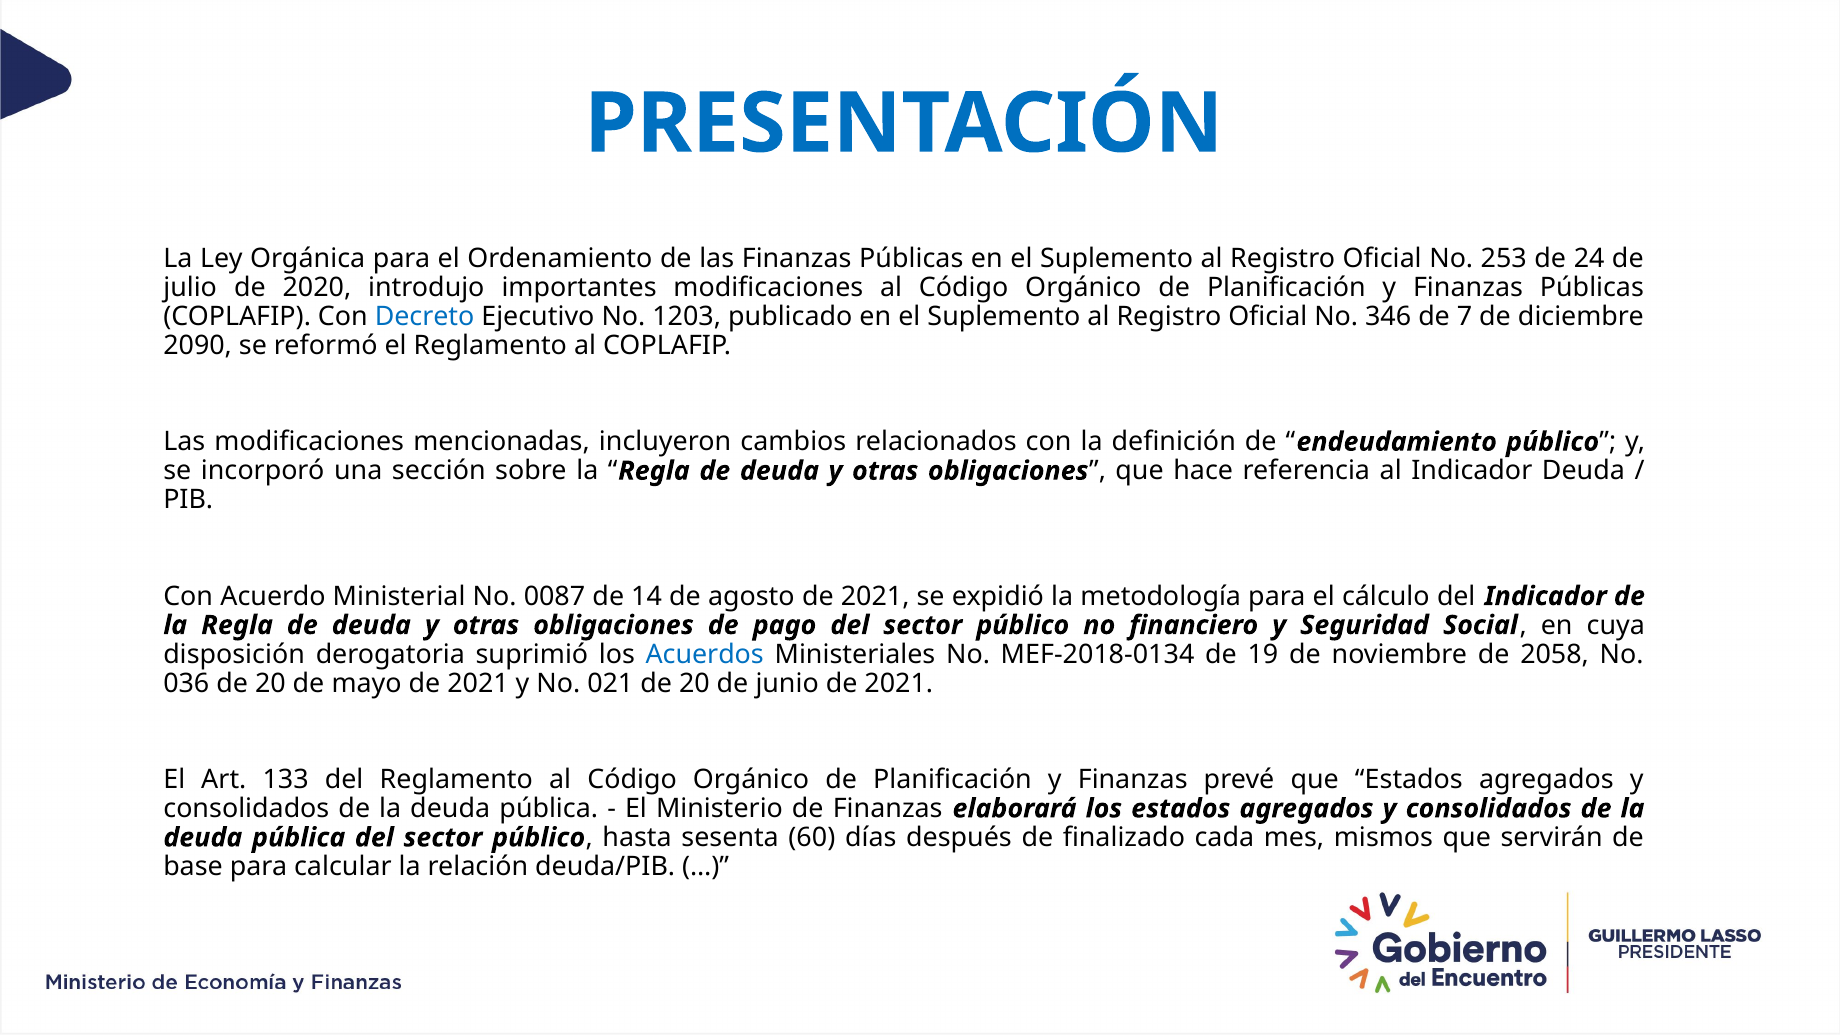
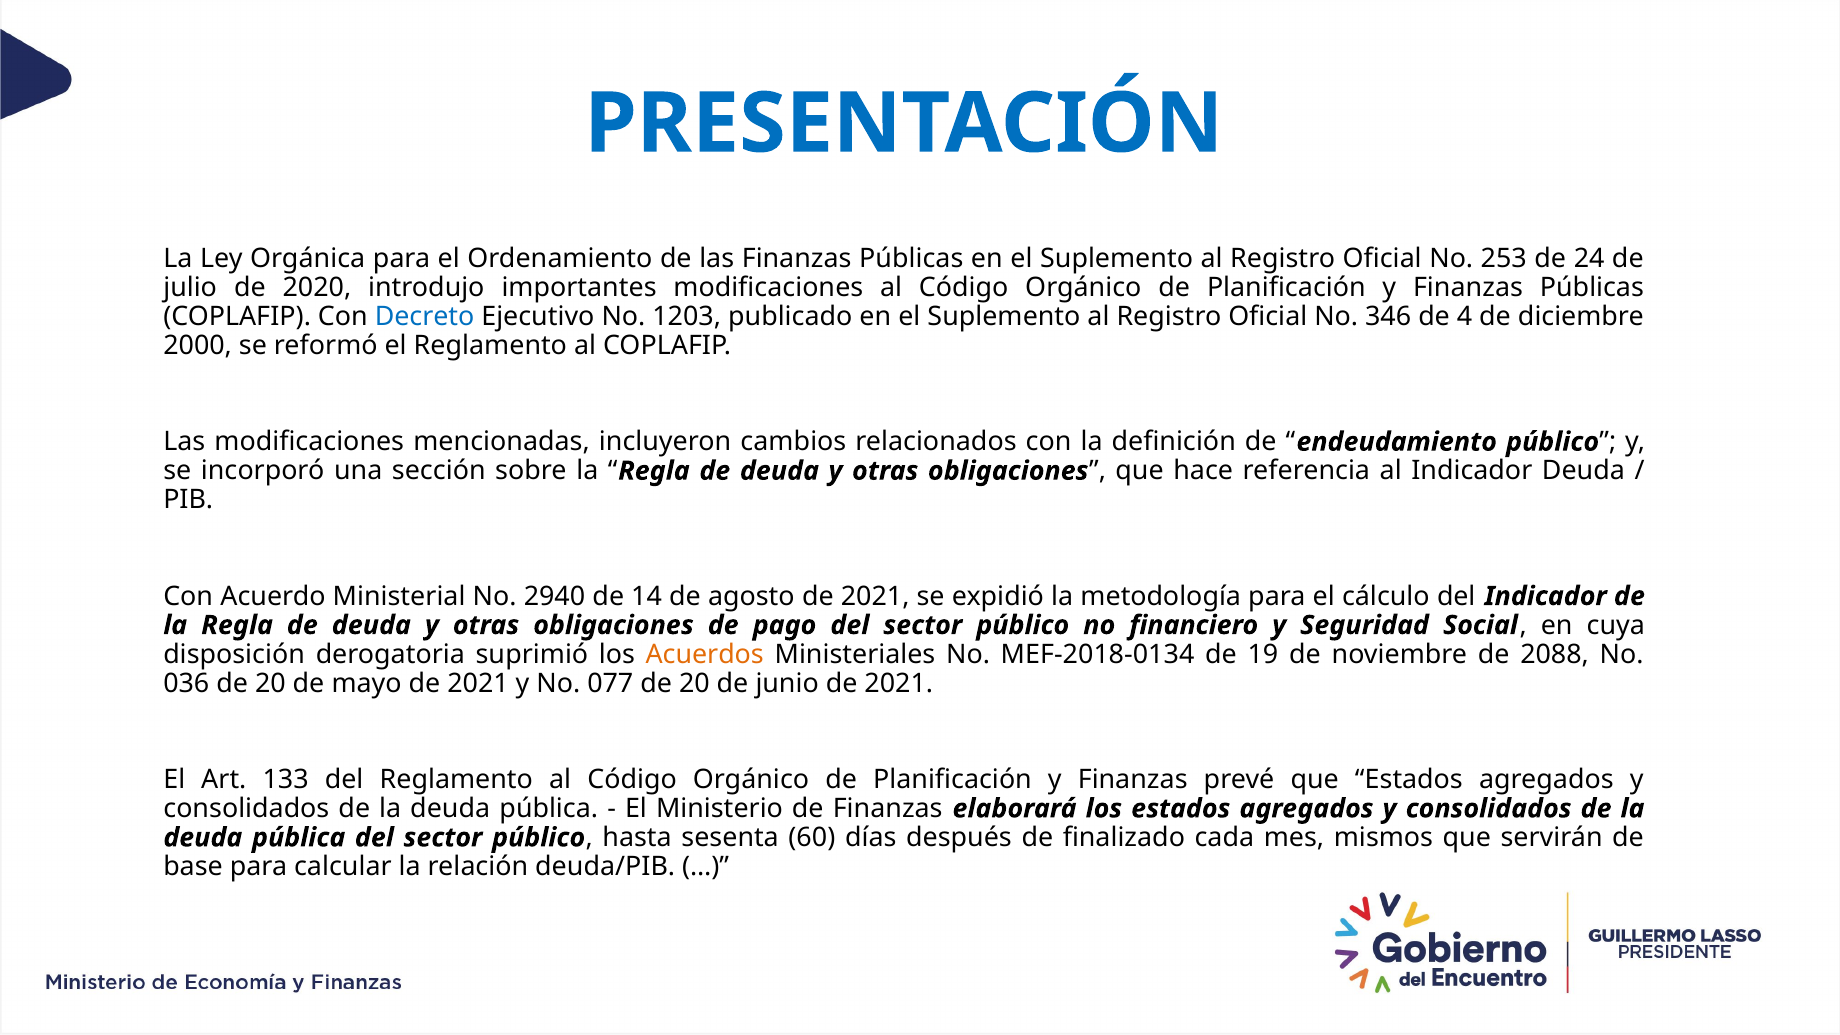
7: 7 -> 4 (1465, 317)
2090: 2090 -> 2000 (198, 346)
0087: 0087 -> 2940 (554, 596)
Acuerdos colour: blue -> orange (705, 654)
2058: 2058 -> 2088 (1555, 654)
021: 021 -> 077 (610, 683)
